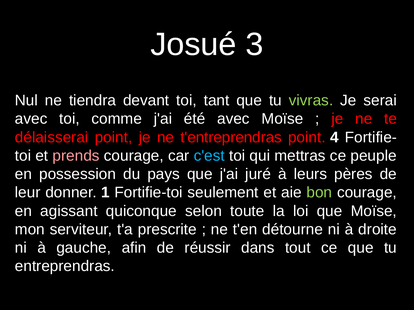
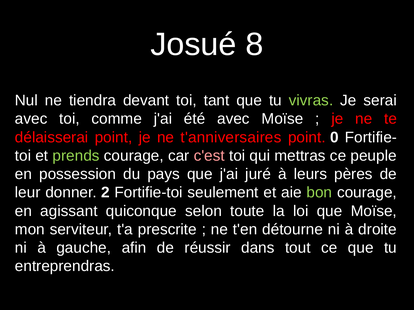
3: 3 -> 8 (255, 45)
t'entreprendras: t'entreprendras -> t'anniversaires (231, 137)
4: 4 -> 0 (334, 137)
prends colour: pink -> light green (76, 156)
c'est colour: light blue -> pink (209, 156)
1: 1 -> 2 (105, 193)
